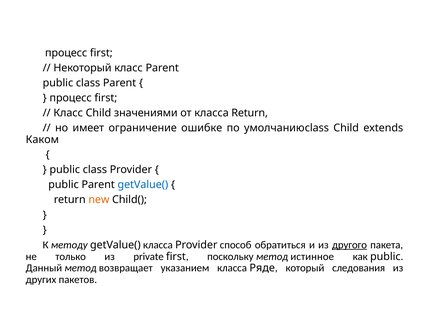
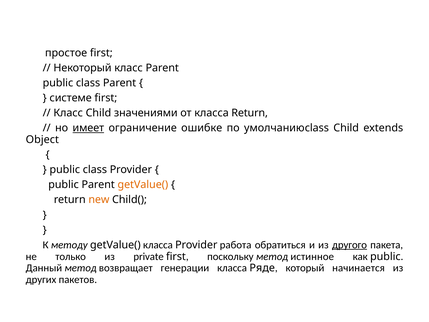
процесс: процесс -> простое (66, 53)
процесс: процесс -> системе (71, 98)
имеет underline: none -> present (88, 128)
Каком: Каком -> Object (42, 140)
getValue( colour: blue -> orange (143, 185)
способ: способ -> работа (236, 245)
указанием: указанием -> генерации (185, 268)
следования: следования -> начинается (359, 268)
